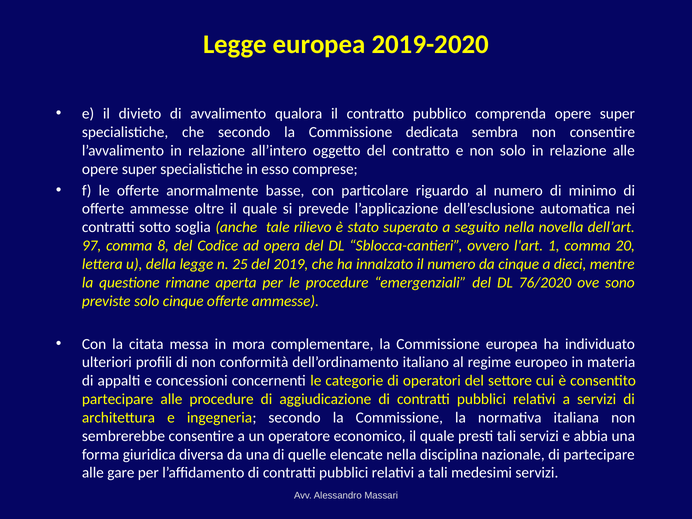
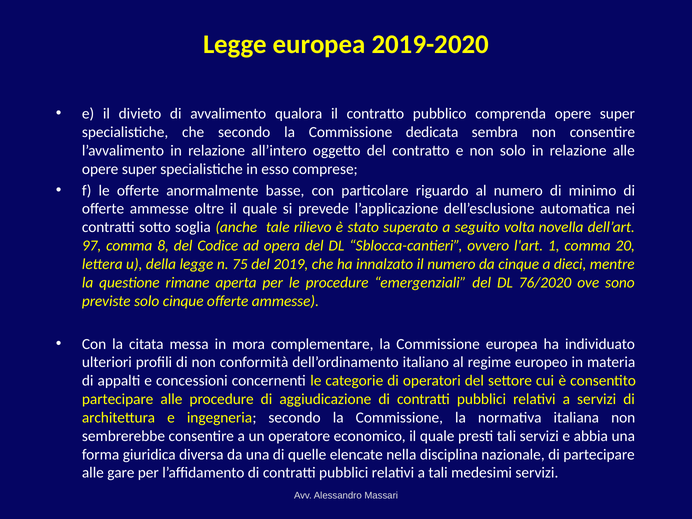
seguito nella: nella -> volta (519, 227)
25: 25 -> 75 (240, 264)
